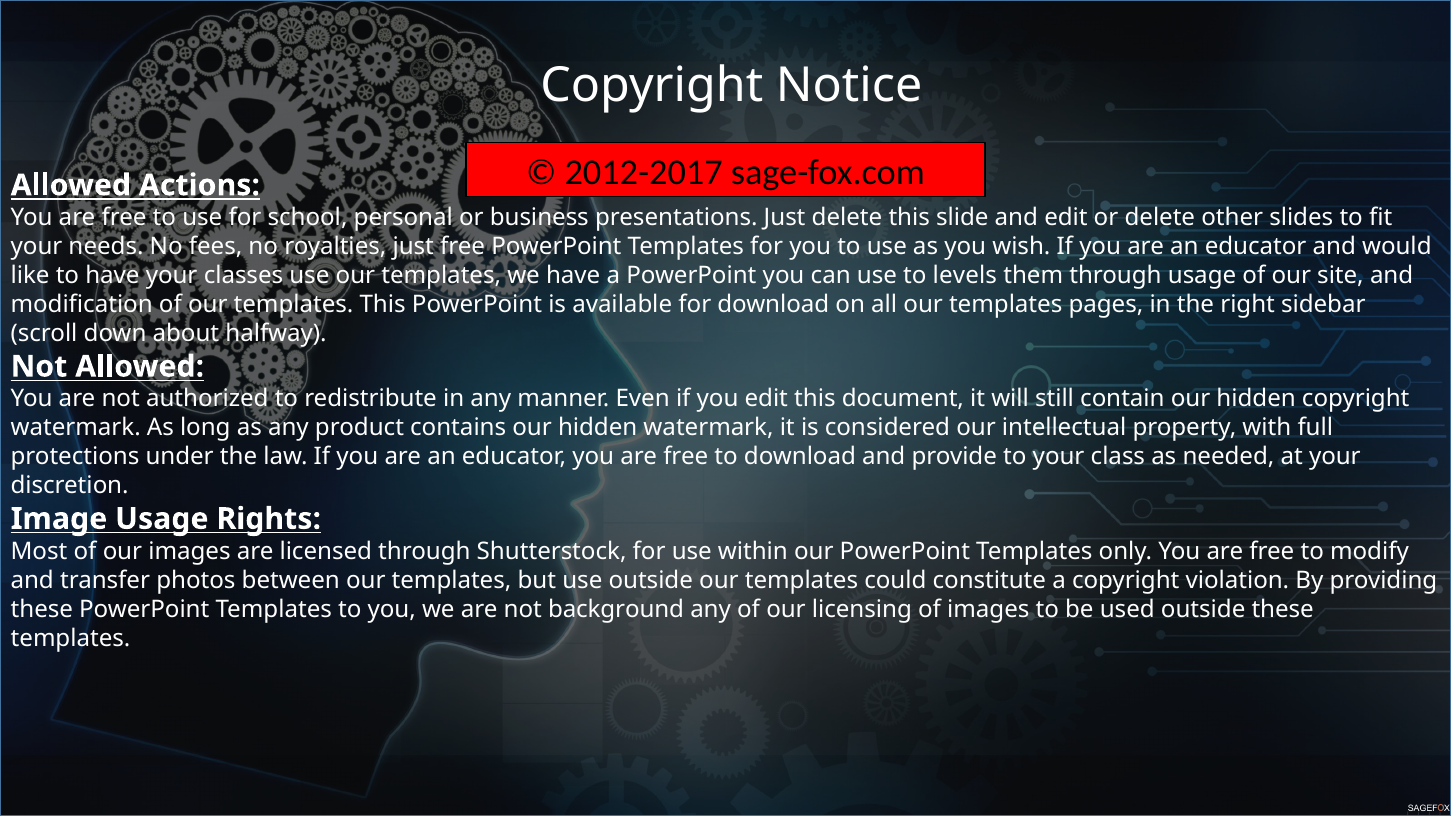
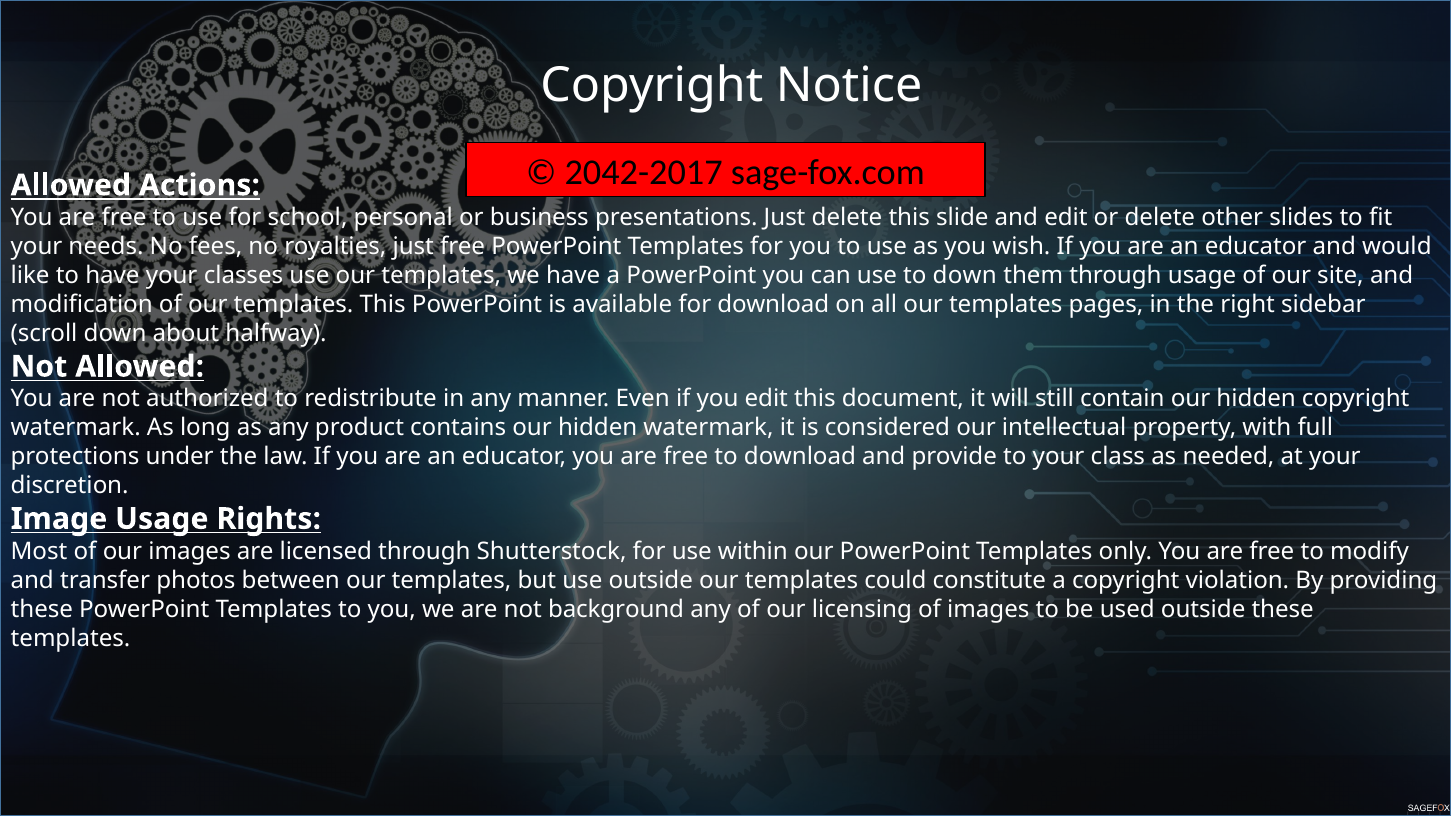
2012-2017: 2012-2017 -> 2042-2017 (644, 172)
to levels: levels -> down (965, 276)
